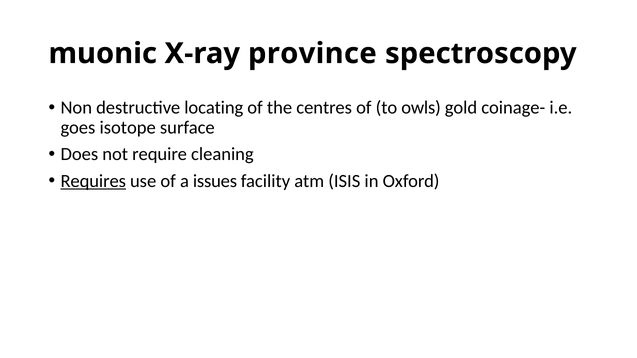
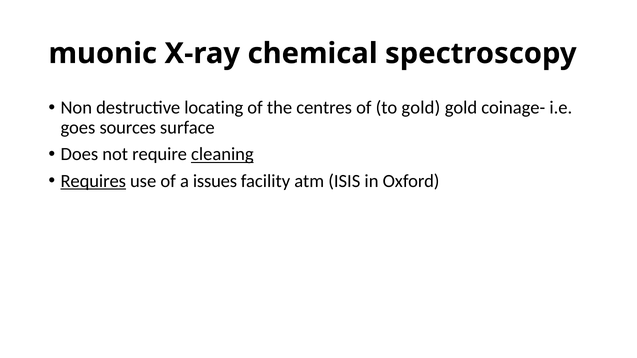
province: province -> chemical (313, 54)
to owls: owls -> gold (421, 108)
isotope: isotope -> sources (128, 128)
cleaning underline: none -> present (222, 154)
